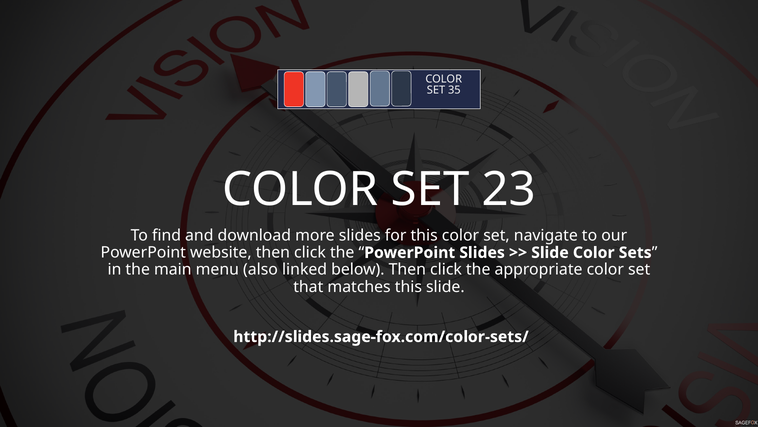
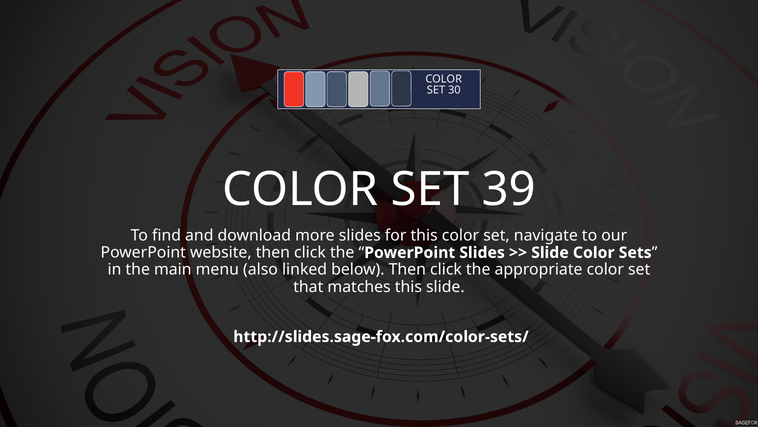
35: 35 -> 30 (454, 90)
23: 23 -> 39 (509, 189)
